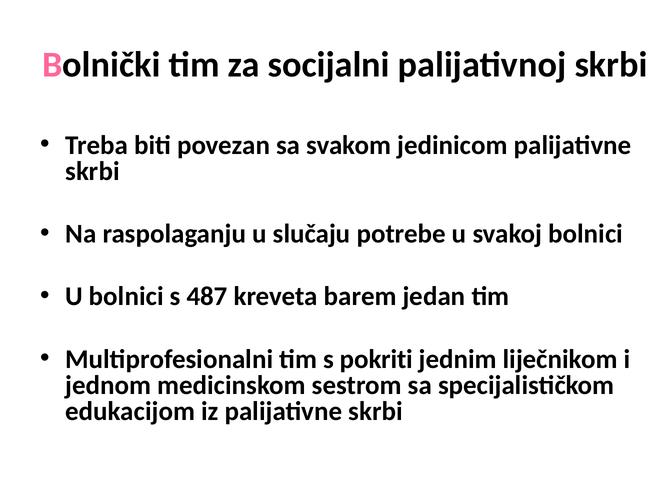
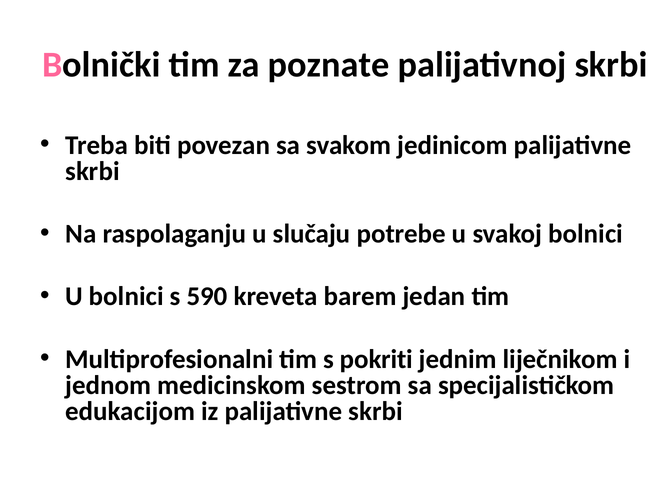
socijalni: socijalni -> poznate (329, 65)
487: 487 -> 590 (207, 296)
